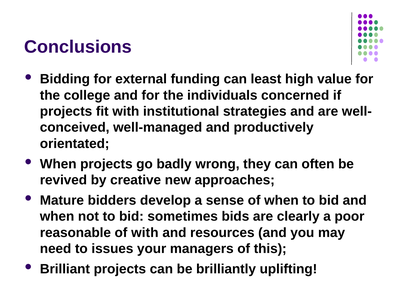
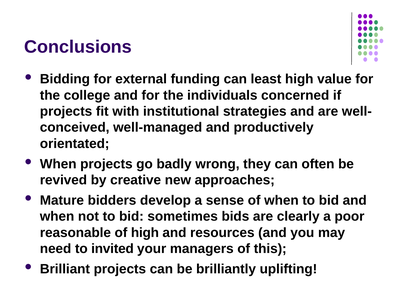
of with: with -> high (145, 233)
issues: issues -> invited (112, 249)
